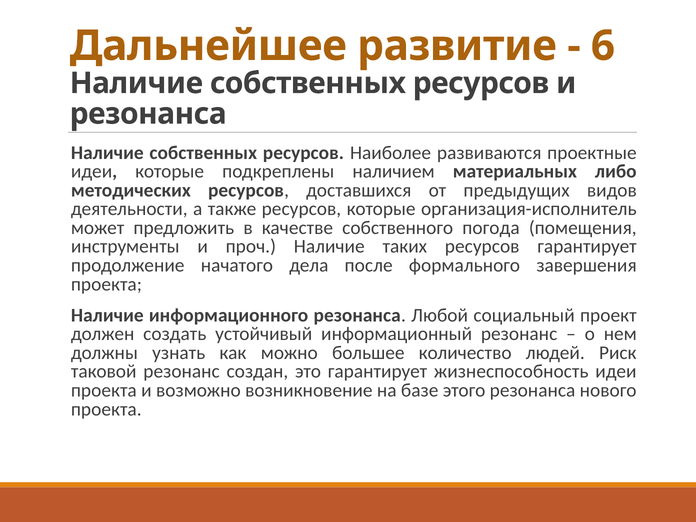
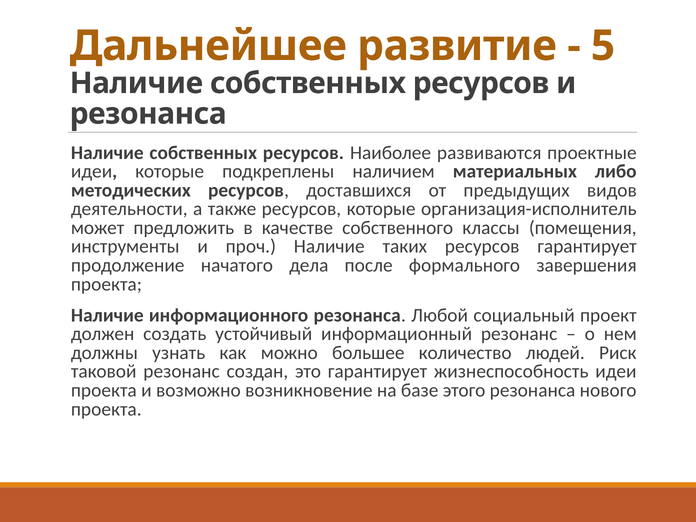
6: 6 -> 5 (603, 46)
погода: погода -> классы (491, 228)
